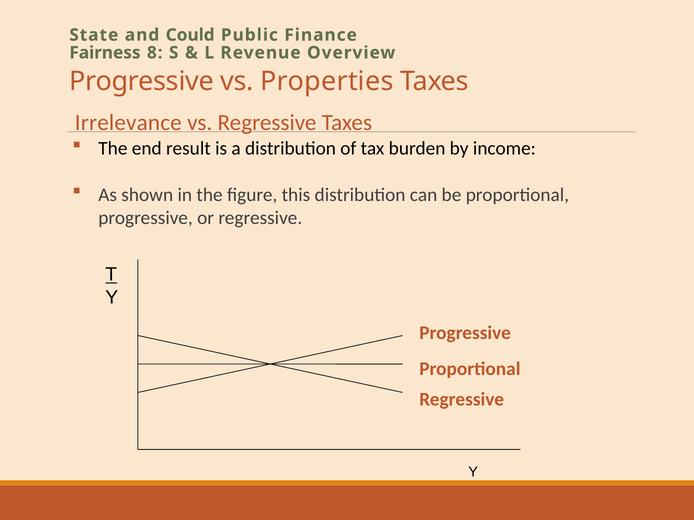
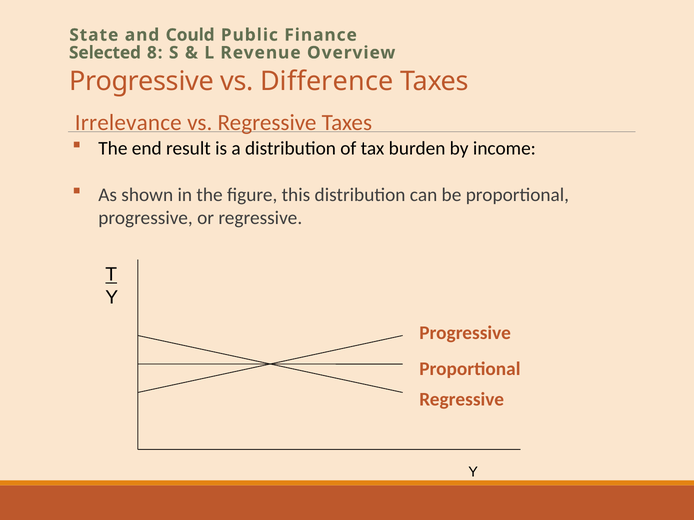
Fairness: Fairness -> Selected (105, 53)
Properties: Properties -> Difference (327, 82)
